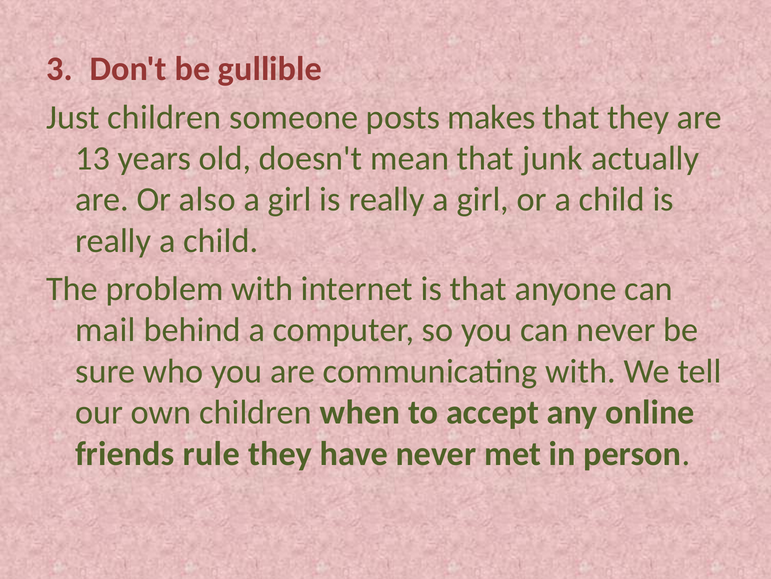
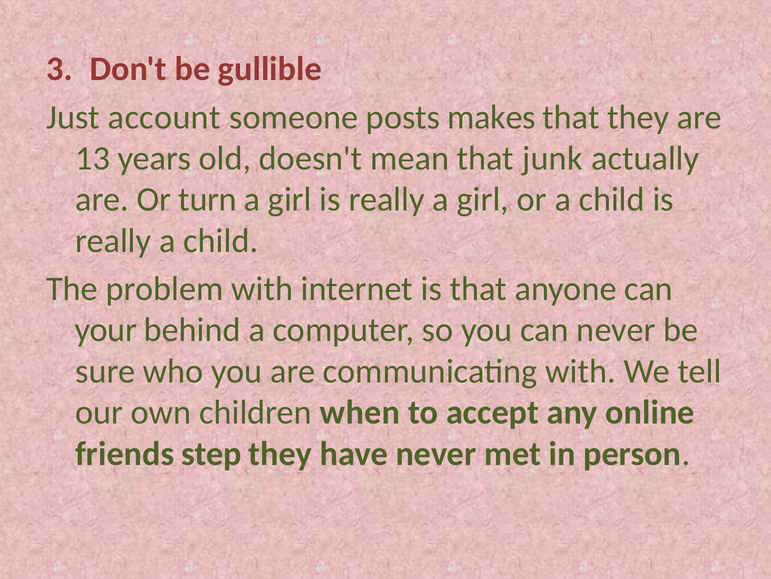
Just children: children -> account (164, 117)
also: also -> turn (208, 199)
mail: mail -> your (106, 330)
rule: rule -> step (212, 453)
